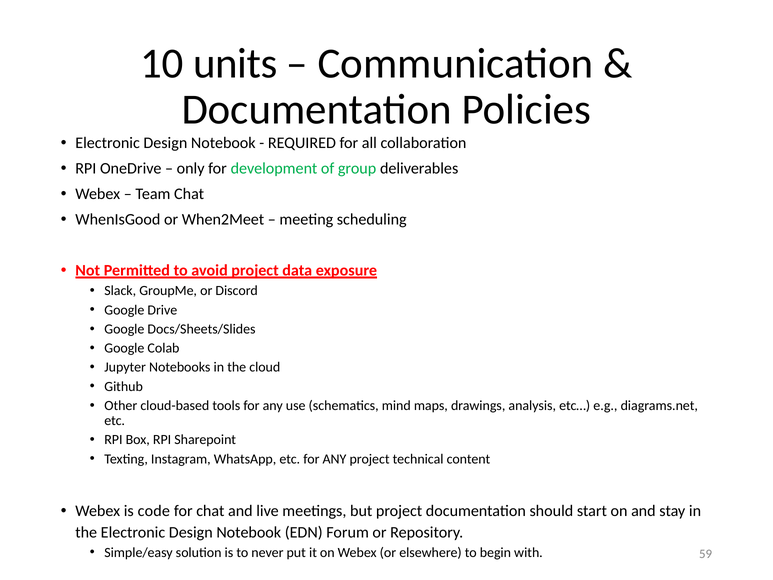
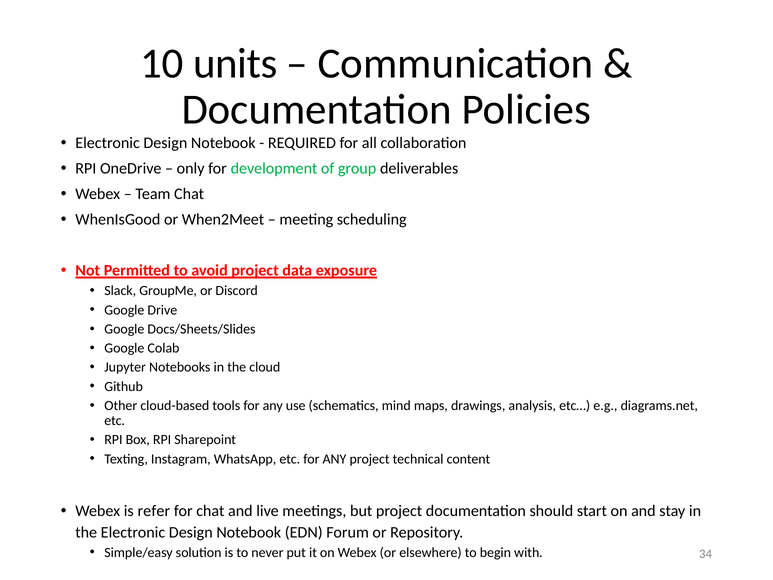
code: code -> refer (154, 511)
59: 59 -> 34 (706, 554)
